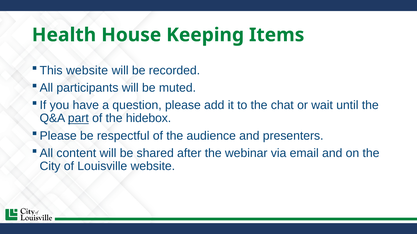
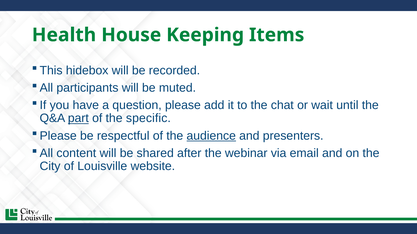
website: website -> hidebox (87, 71)
hidebox: hidebox -> specific (148, 119)
audience underline: none -> present (211, 136)
